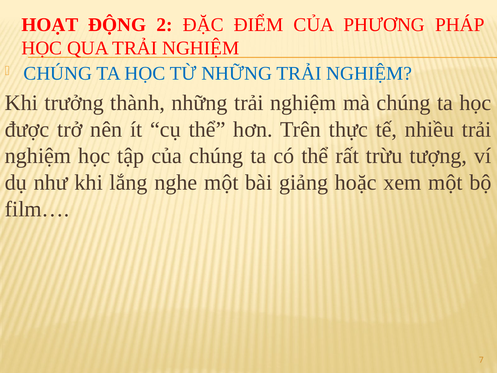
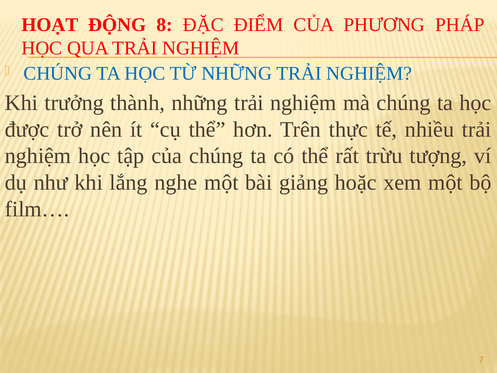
2: 2 -> 8 (164, 25)
